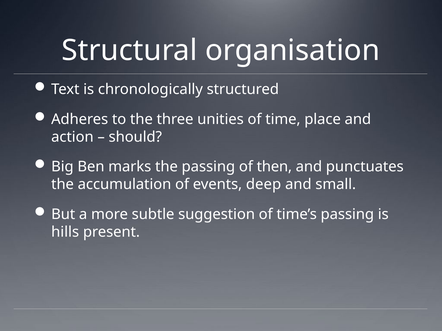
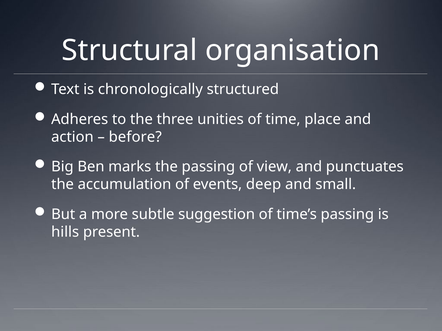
should: should -> before (135, 137)
then: then -> view (274, 167)
